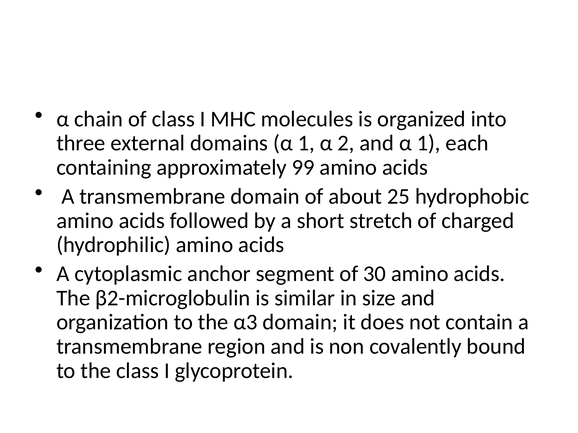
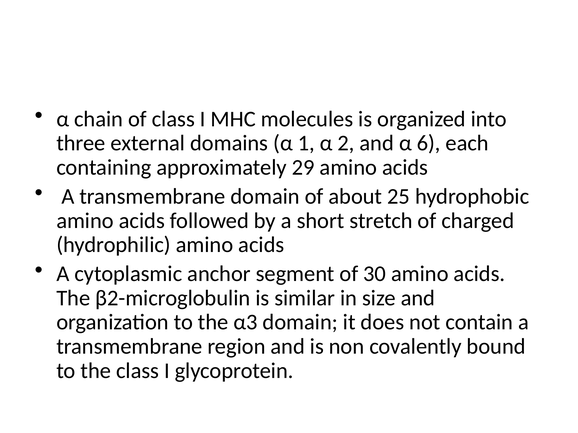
and α 1: 1 -> 6 (429, 143)
99: 99 -> 29 (303, 168)
